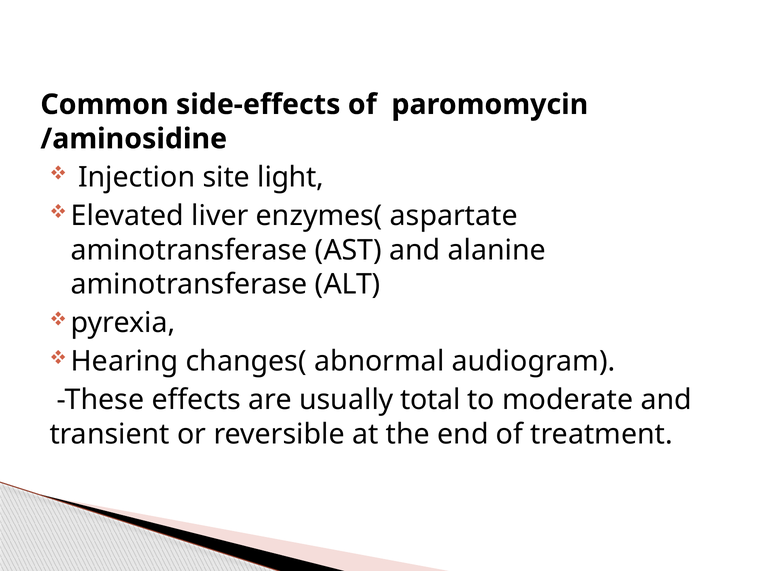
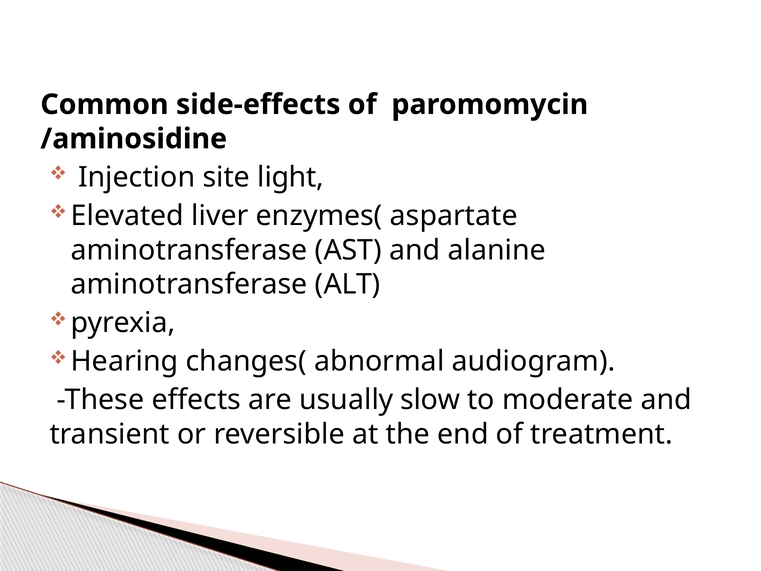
total: total -> slow (430, 400)
